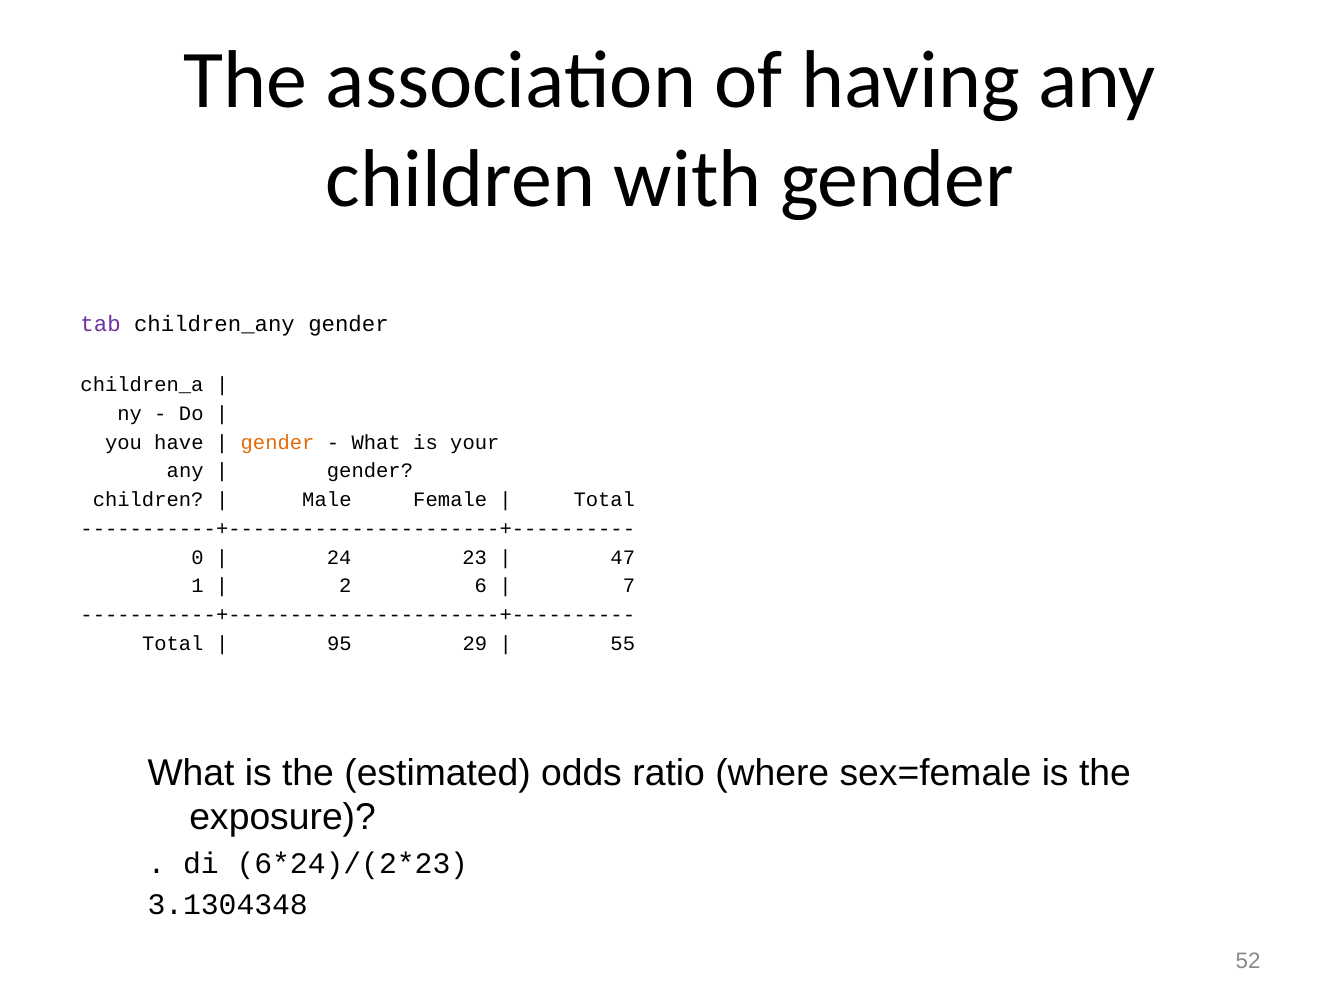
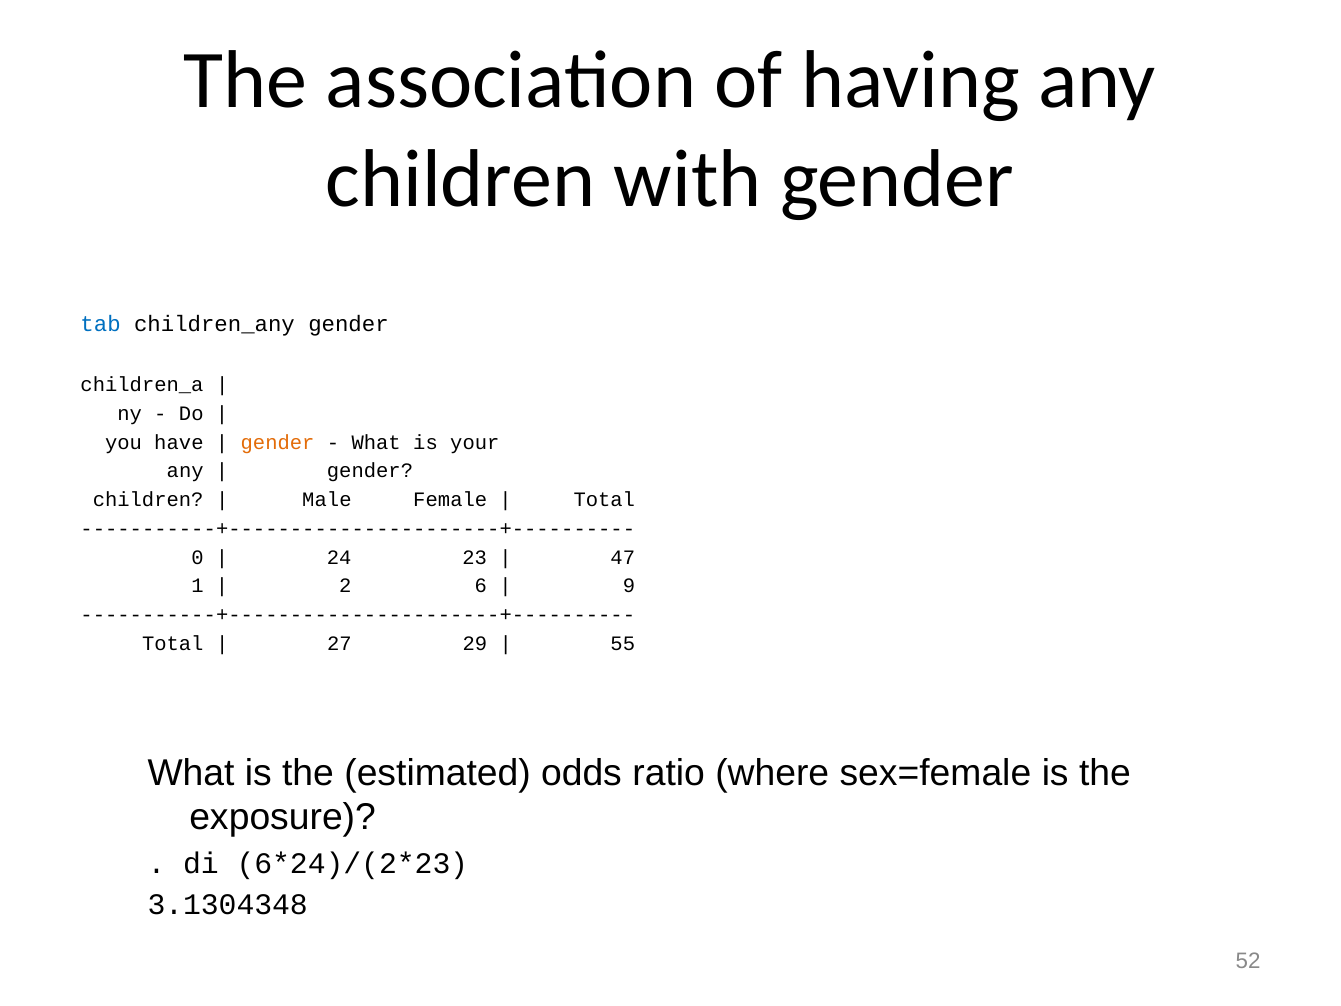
tab colour: purple -> blue (101, 324)
7: 7 -> 9 (629, 586)
95: 95 -> 27 (339, 643)
